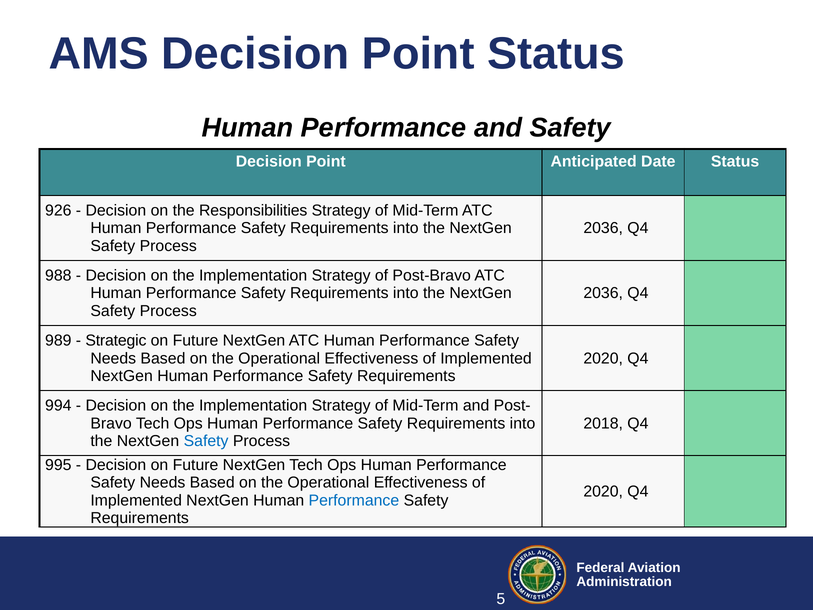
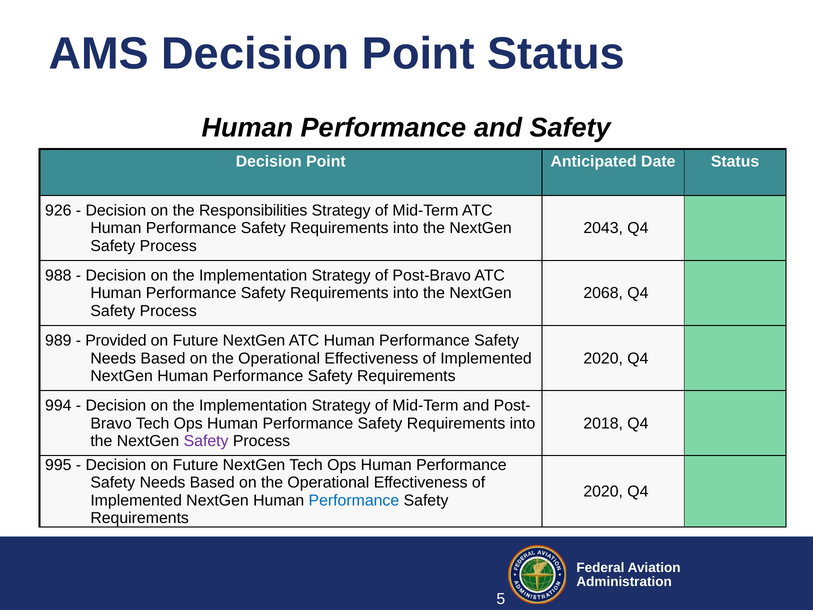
2036: 2036 -> 2043 (603, 228)
2036: 2036 -> 2068 (603, 293)
Strategic: Strategic -> Provided (116, 340)
Safety colour: blue -> purple (206, 441)
